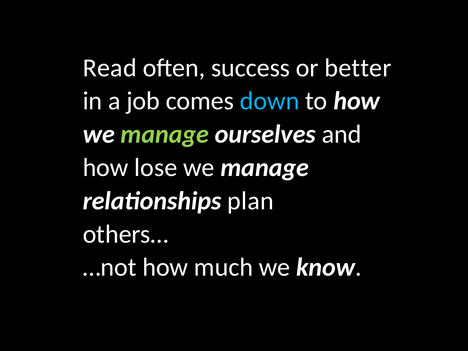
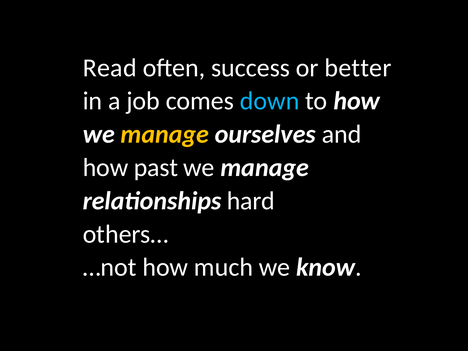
manage colour: light green -> yellow (165, 134)
lose: lose -> past (156, 168)
plan: plan -> hard (251, 201)
